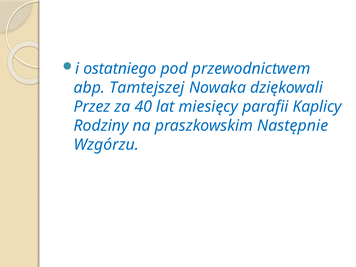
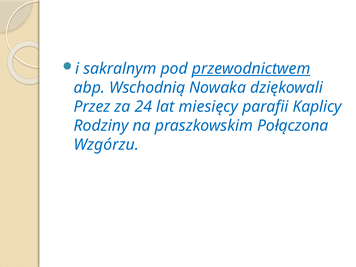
ostatniego: ostatniego -> sakralnym (120, 69)
przewodnictwem underline: none -> present (251, 69)
Tamtejszej: Tamtejszej -> Wschodnią (147, 88)
40: 40 -> 24 (143, 107)
Następnie: Następnie -> Połączona (293, 126)
